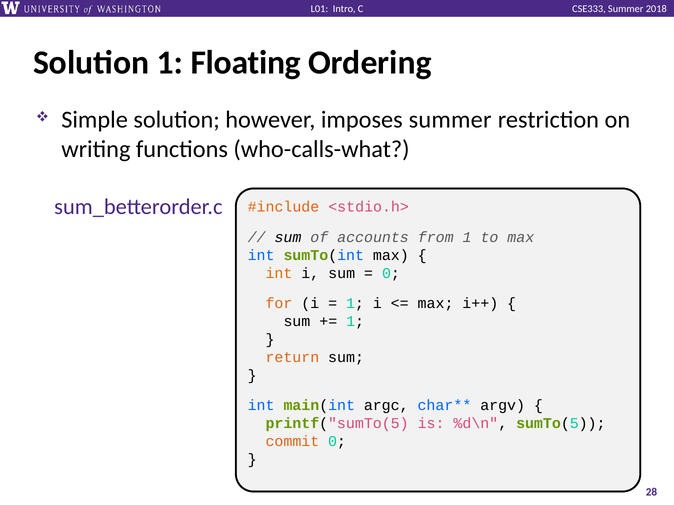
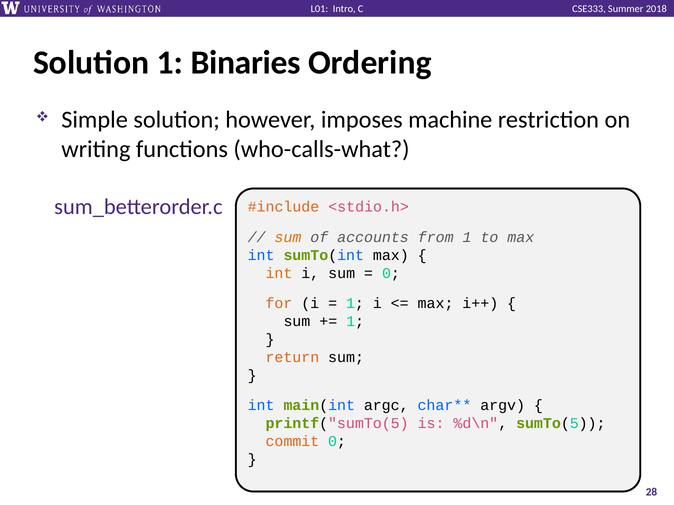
Floating: Floating -> Binaries (246, 63)
imposes summer: summer -> machine (450, 120)
sum colour: black -> orange (288, 237)
